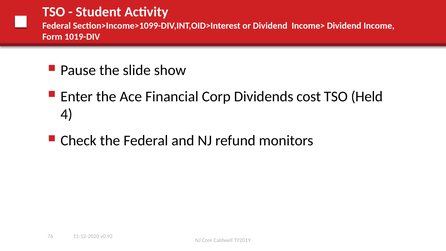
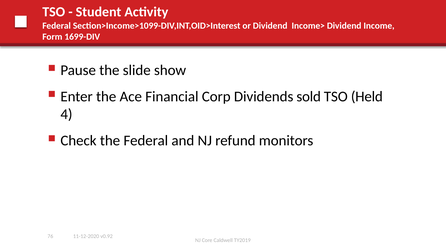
1019-DIV: 1019-DIV -> 1699-DIV (82, 37)
cost: cost -> sold (309, 96)
